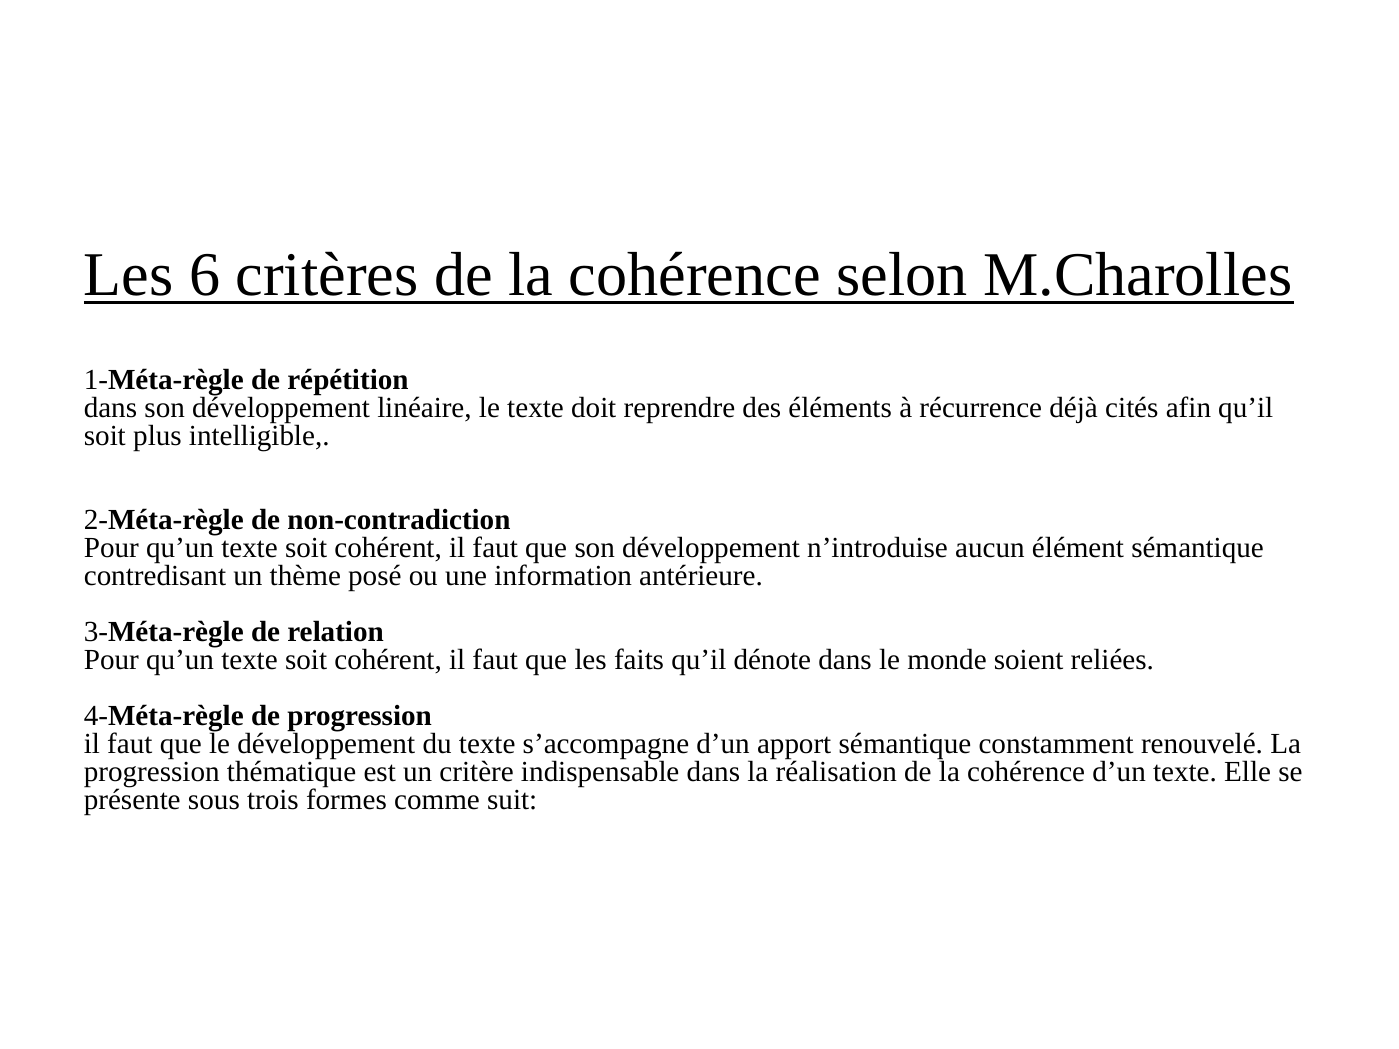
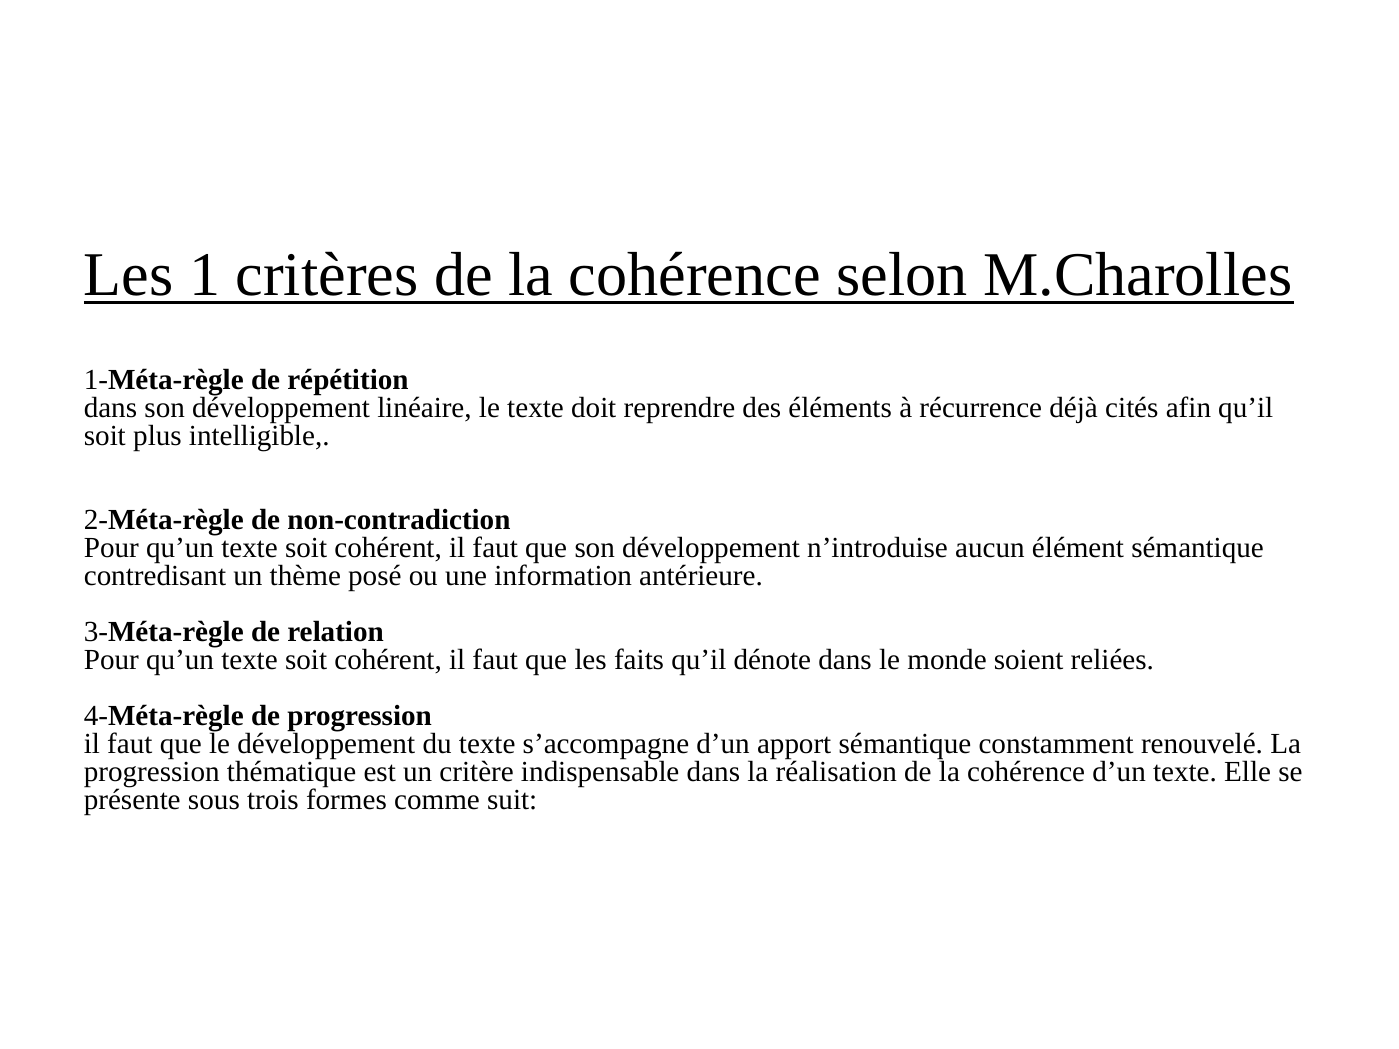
6: 6 -> 1 (205, 275)
